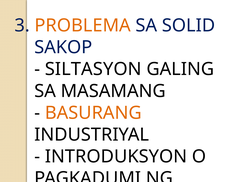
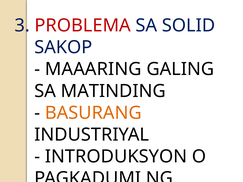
PROBLEMA colour: orange -> red (83, 26)
SILTASYON: SILTASYON -> MAAARING (93, 69)
MASAMANG: MASAMANG -> MATINDING (113, 91)
